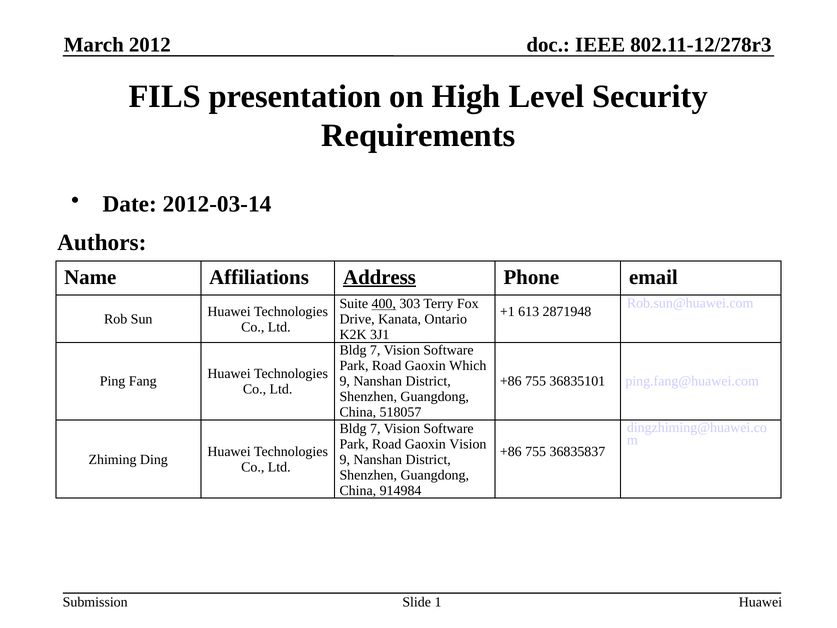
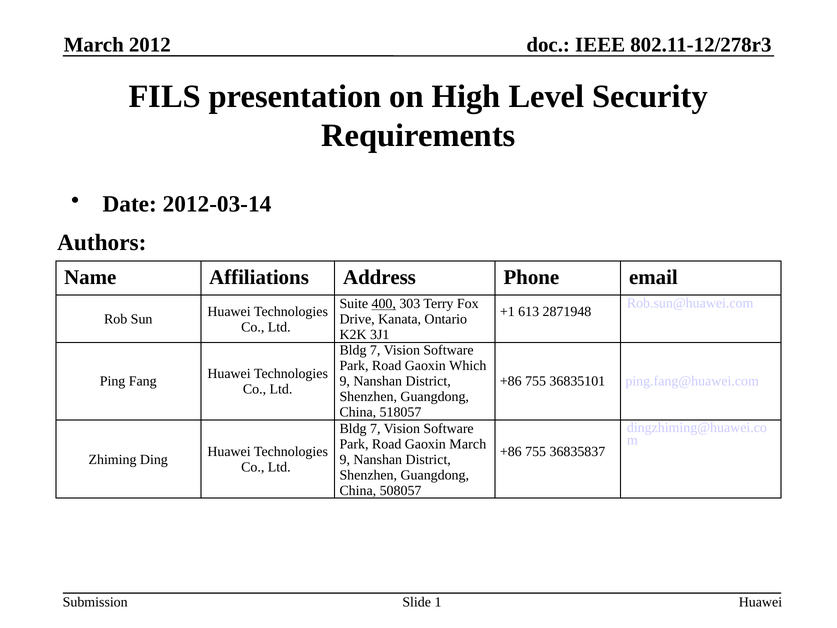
Address underline: present -> none (379, 277)
Gaoxin Vision: Vision -> March (468, 444)
914984: 914984 -> 508057 (401, 490)
